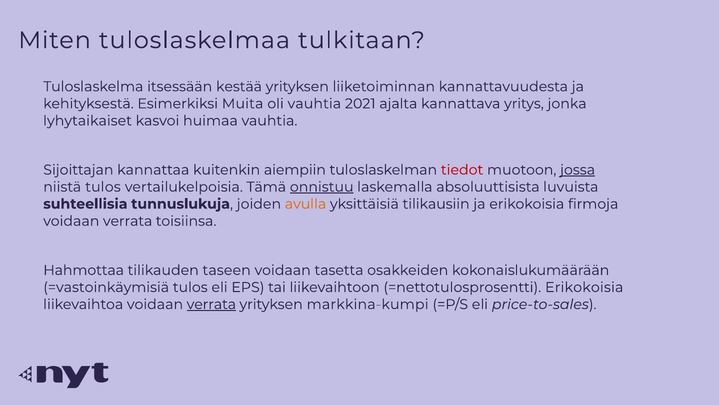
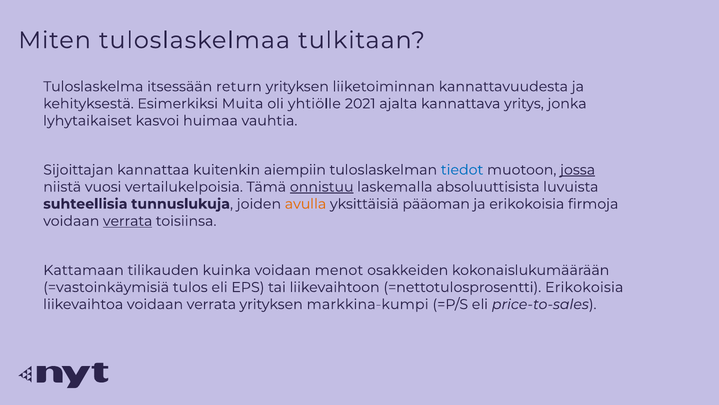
kestää: kestää -> return (239, 86)
oli vauhtia: vauhtia -> yhtiölle (314, 104)
tiedot colour: red -> blue (462, 170)
niistä tulos: tulos -> vuosi (103, 187)
tilikausiin: tilikausiin -> pääoman (436, 204)
verrata underline: none -> present (128, 221)
Hahmottaa: Hahmottaa -> Kattamaan (84, 270)
taseen: taseen -> kuinka (227, 270)
tasetta: tasetta -> menot (339, 270)
verrata underline: present -> none (211, 304)
